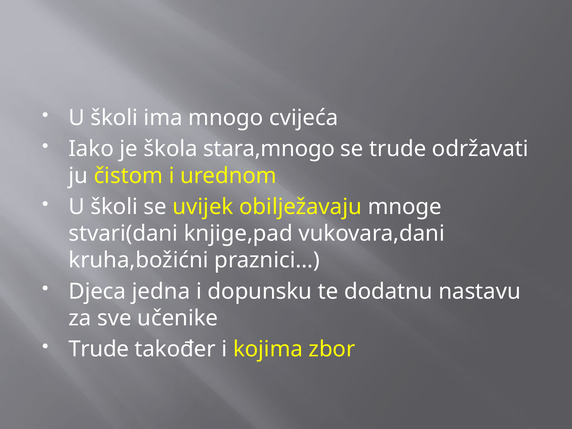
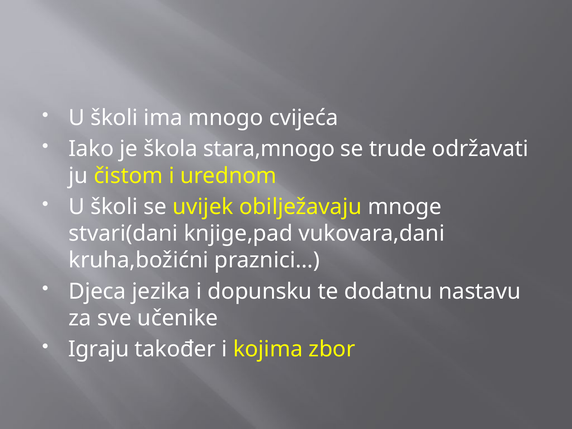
jedna: jedna -> jezika (161, 291)
Trude: Trude -> Igraju (99, 349)
